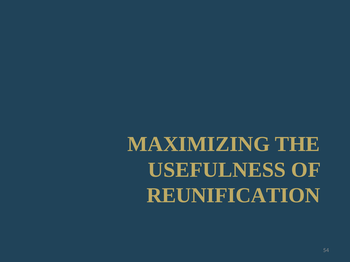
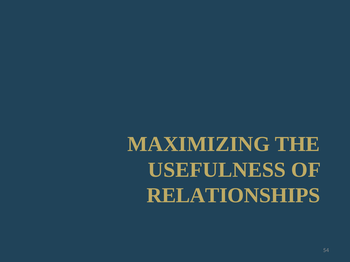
REUNIFICATION: REUNIFICATION -> RELATIONSHIPS (233, 196)
